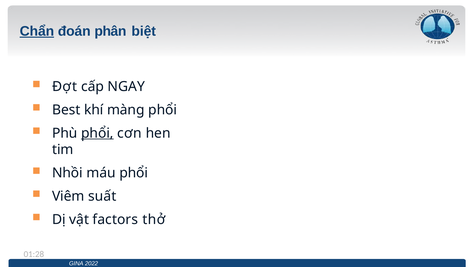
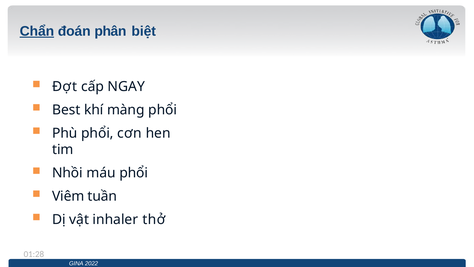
phổi underline: present -> none (97, 133)
suất: suất -> tuần (102, 196)
factors: factors -> inhaler (115, 219)
